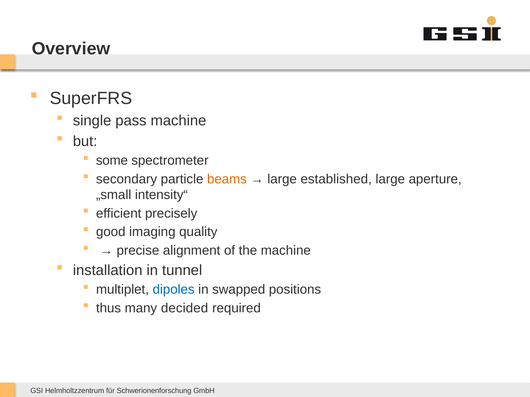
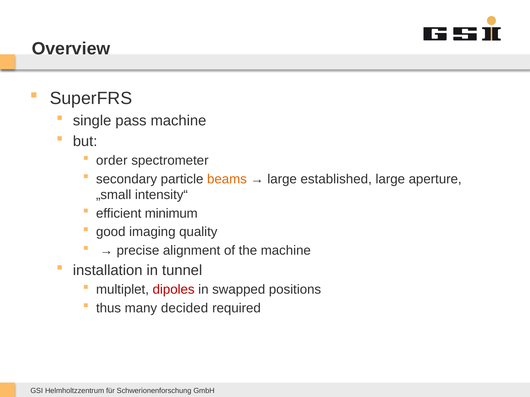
some: some -> order (112, 161)
precisely: precisely -> minimum (171, 214)
dipoles colour: blue -> red (174, 290)
